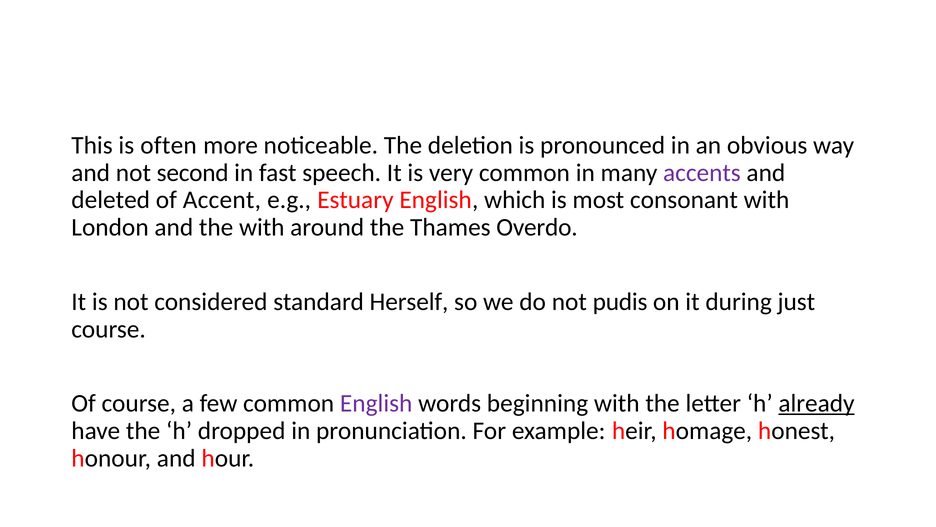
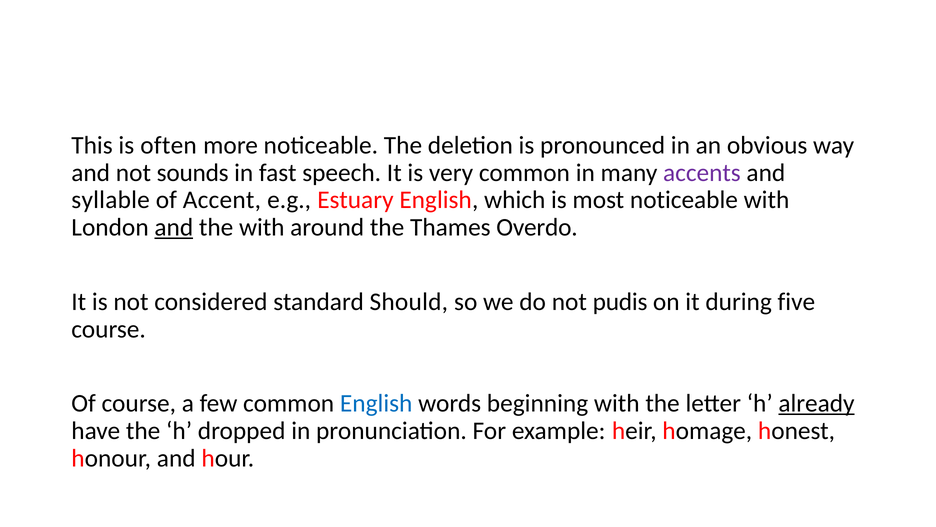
second: second -> sounds (193, 173)
deleted: deleted -> syllable (111, 200)
most consonant: consonant -> noticeable (684, 200)
and underline: none -> present (174, 227)
Herself: Herself -> Should (409, 301)
just: just -> five (796, 301)
English colour: purple -> blue (376, 403)
